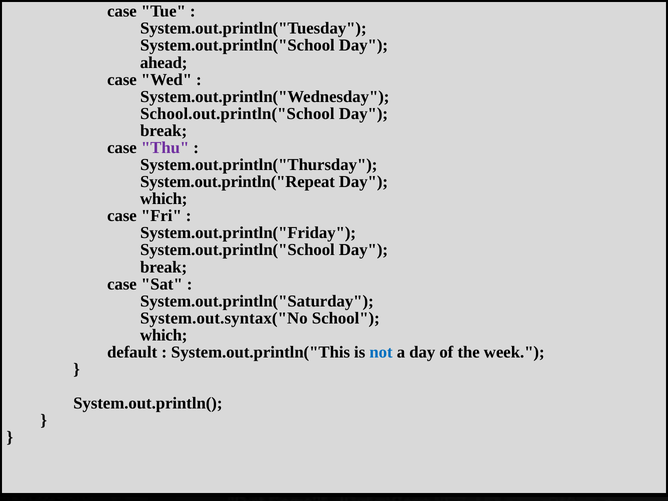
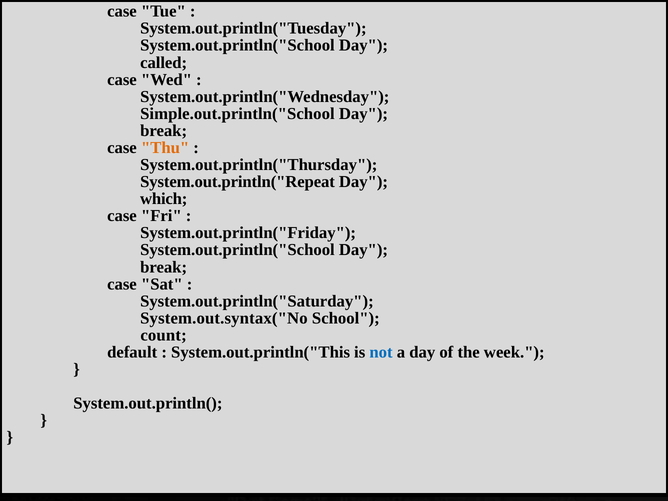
ahead: ahead -> called (164, 62)
School.out.println("School: School.out.println("School -> Simple.out.println("School (237, 114)
Thu colour: purple -> orange (165, 148)
which: which -> count (164, 335)
